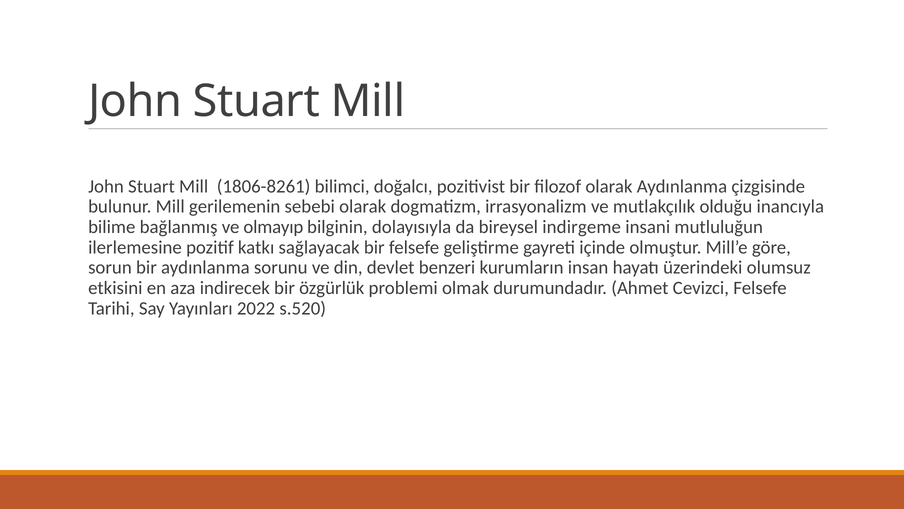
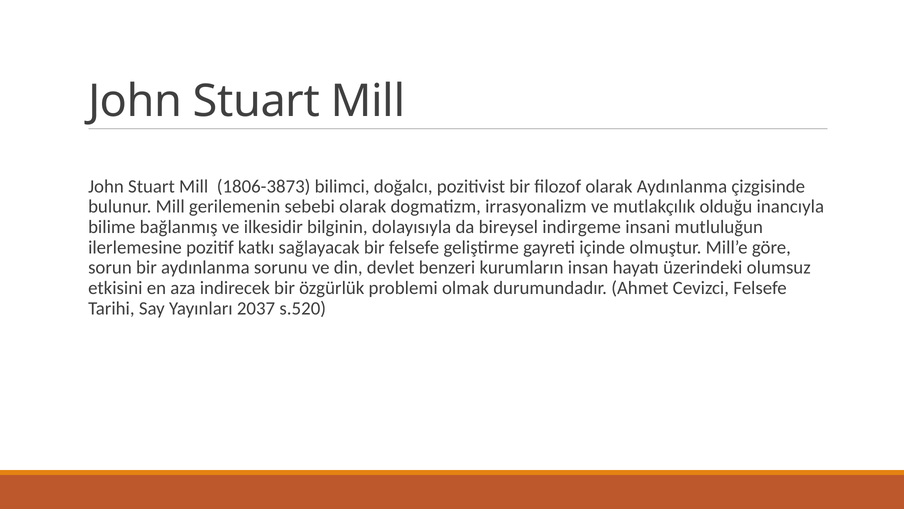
1806-8261: 1806-8261 -> 1806-3873 (264, 186)
olmayıp: olmayıp -> ilkesidir (273, 227)
2022: 2022 -> 2037 (256, 308)
